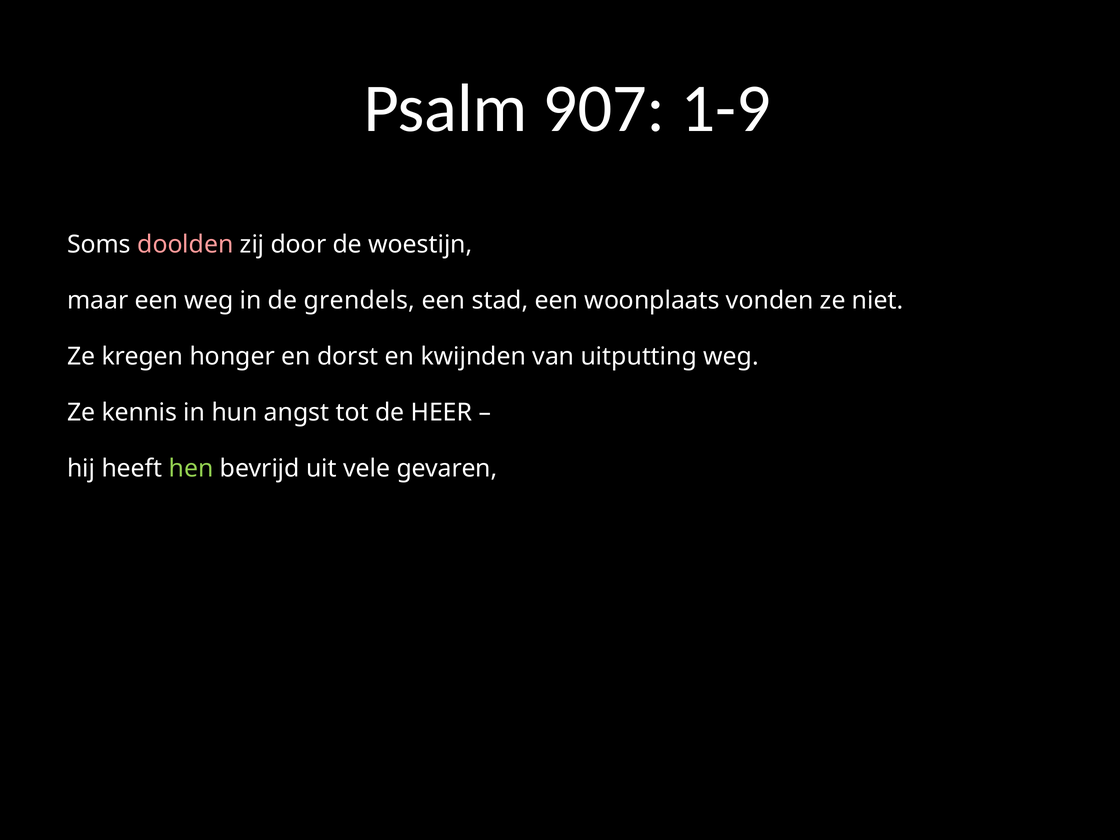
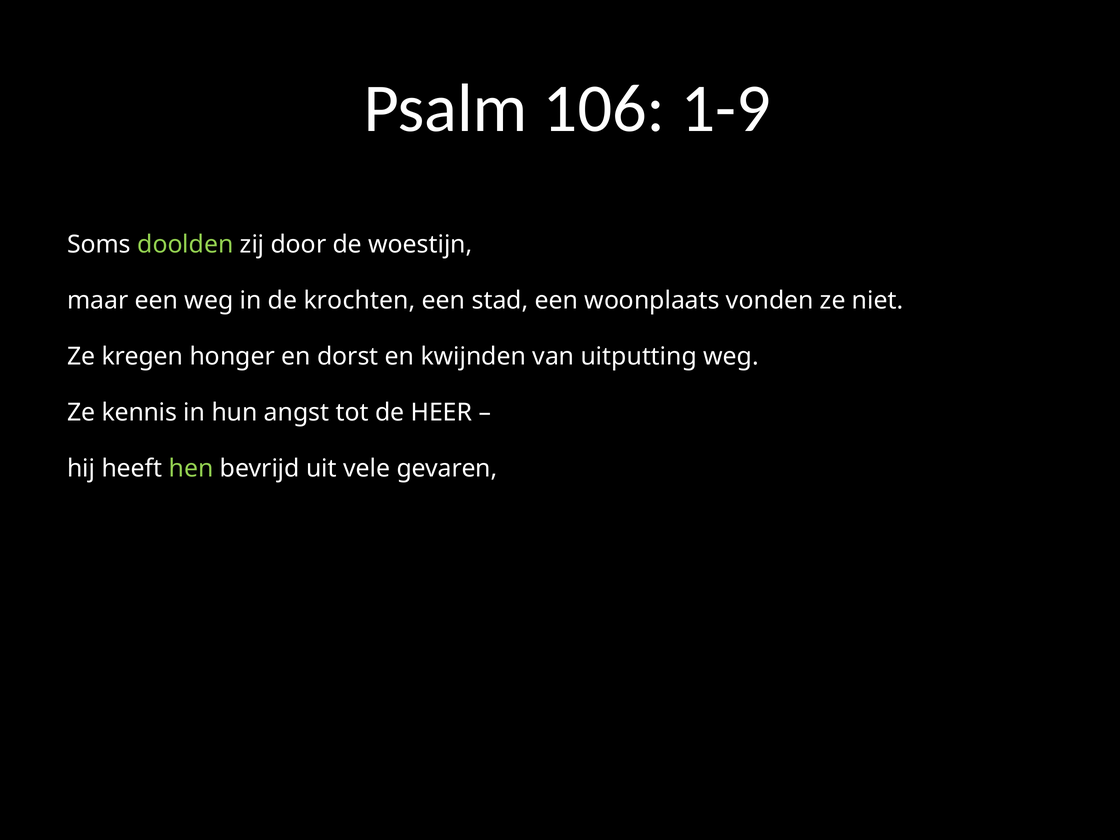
907: 907 -> 106 (604, 108)
doolden colour: pink -> light green (185, 244)
grendels: grendels -> krochten (360, 300)
